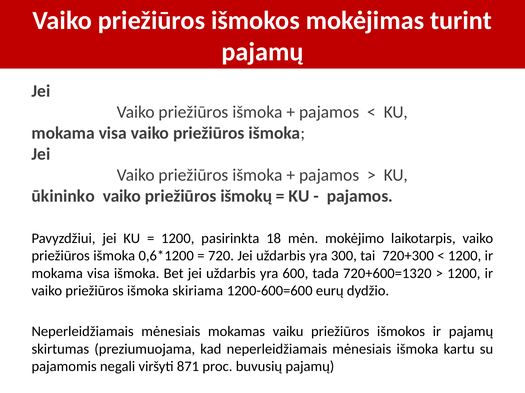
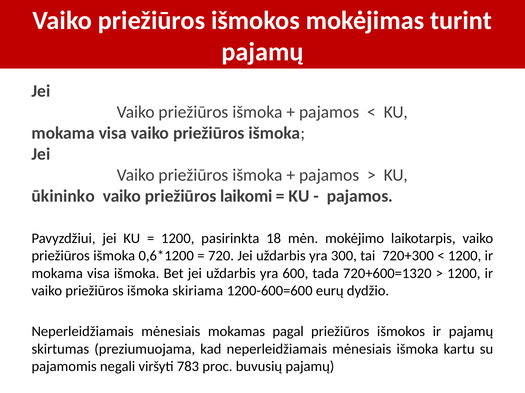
išmokų: išmokų -> laikomi (246, 196)
vaiku: vaiku -> pagal (288, 332)
871: 871 -> 783 (188, 367)
